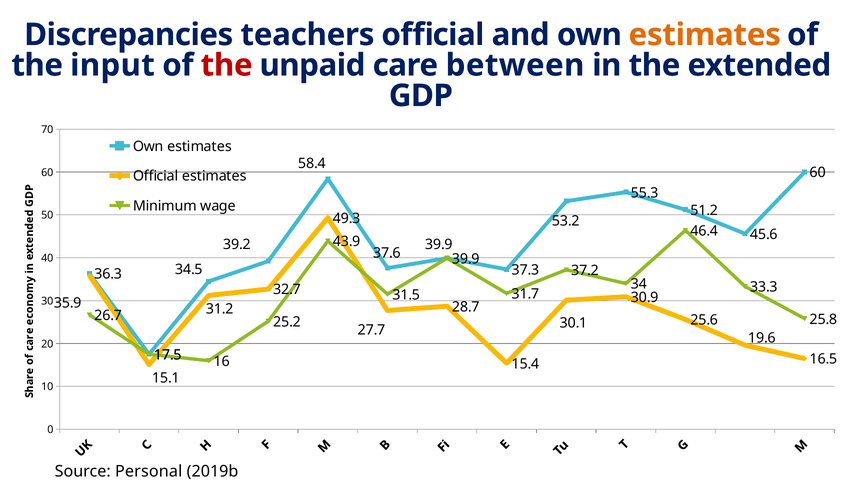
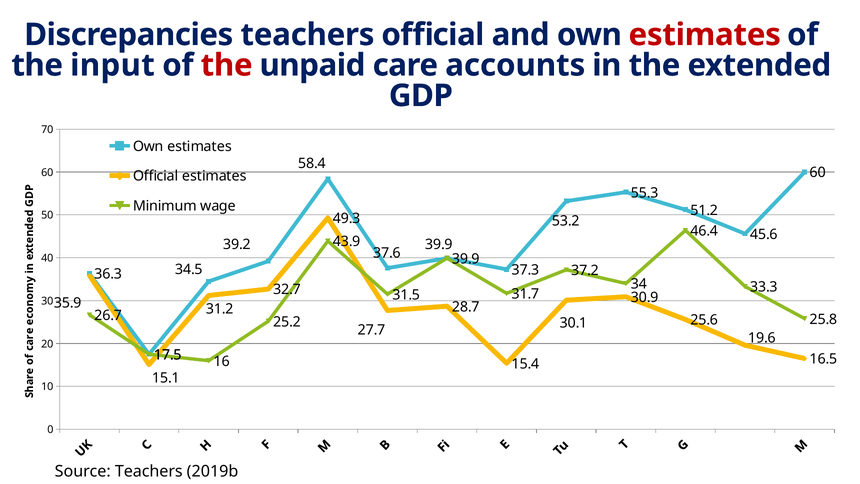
estimates colour: orange -> red (705, 35)
between: between -> accounts (515, 65)
Source Personal: Personal -> Teachers (149, 471)
